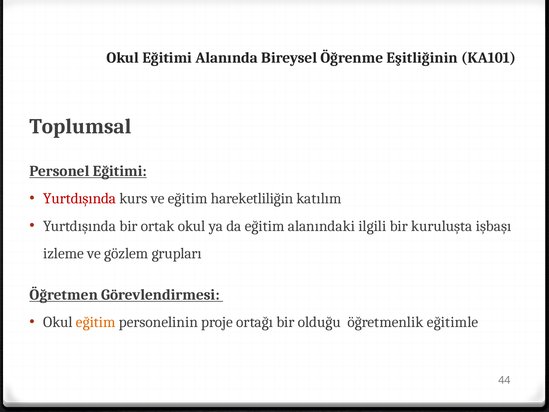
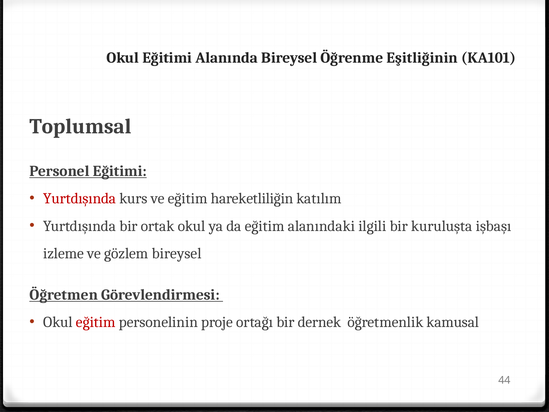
gözlem grupları: grupları -> bireysel (177, 253)
eğitim colour: orange -> red (96, 322)
olduğu: olduğu -> dernek (319, 322)
eğitimle: eğitimle -> kamusal (453, 322)
